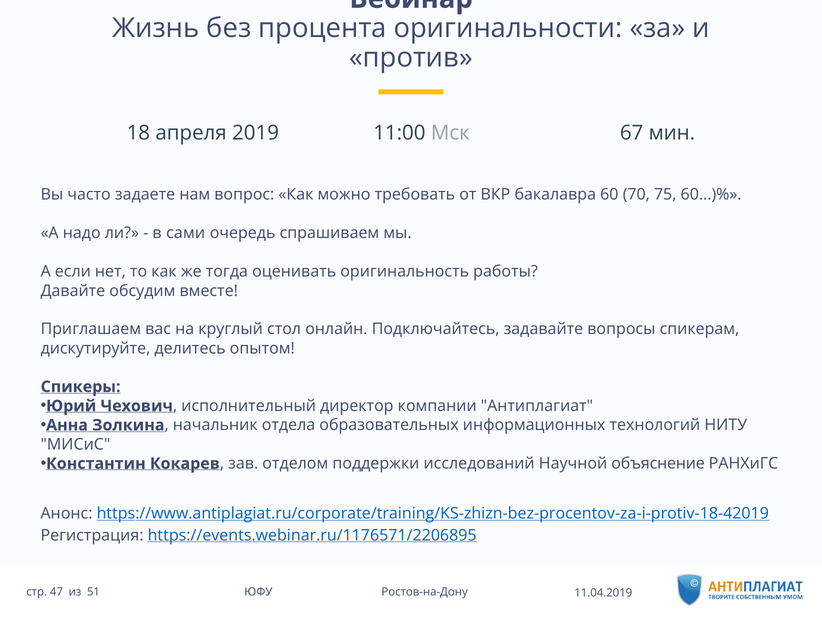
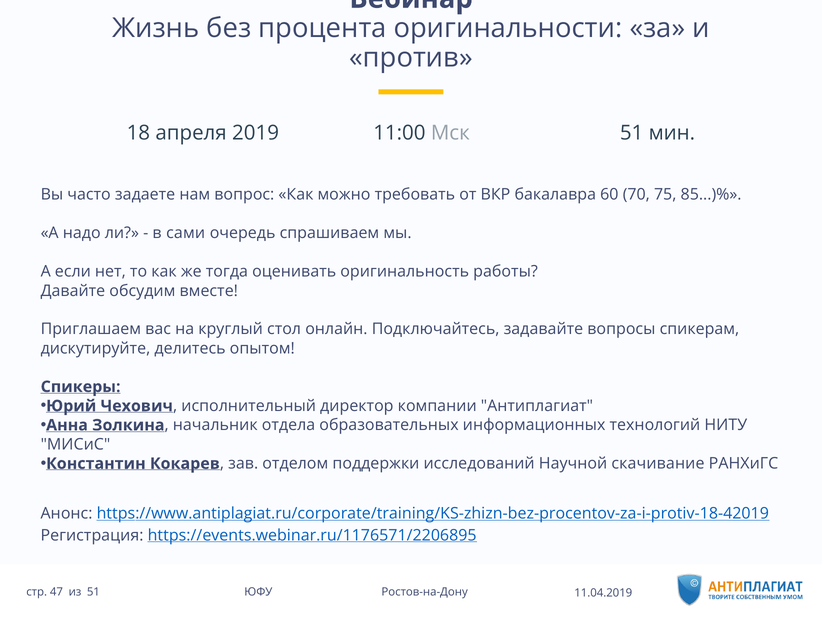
Мск 67: 67 -> 51 (632, 133)
60...)%: 60...)% -> 85...)% (711, 195)
объяснение: объяснение -> скачивание (658, 463)
